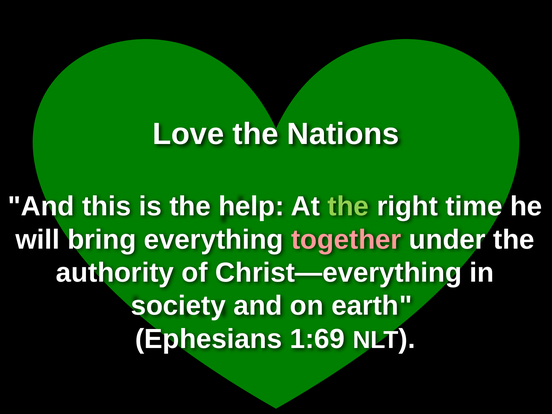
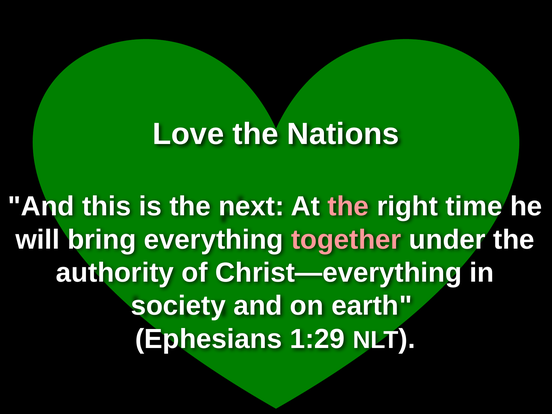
help: help -> next (251, 207)
the colour: light green -> pink (348, 207)
1:69: 1:69 -> 1:29 (317, 339)
